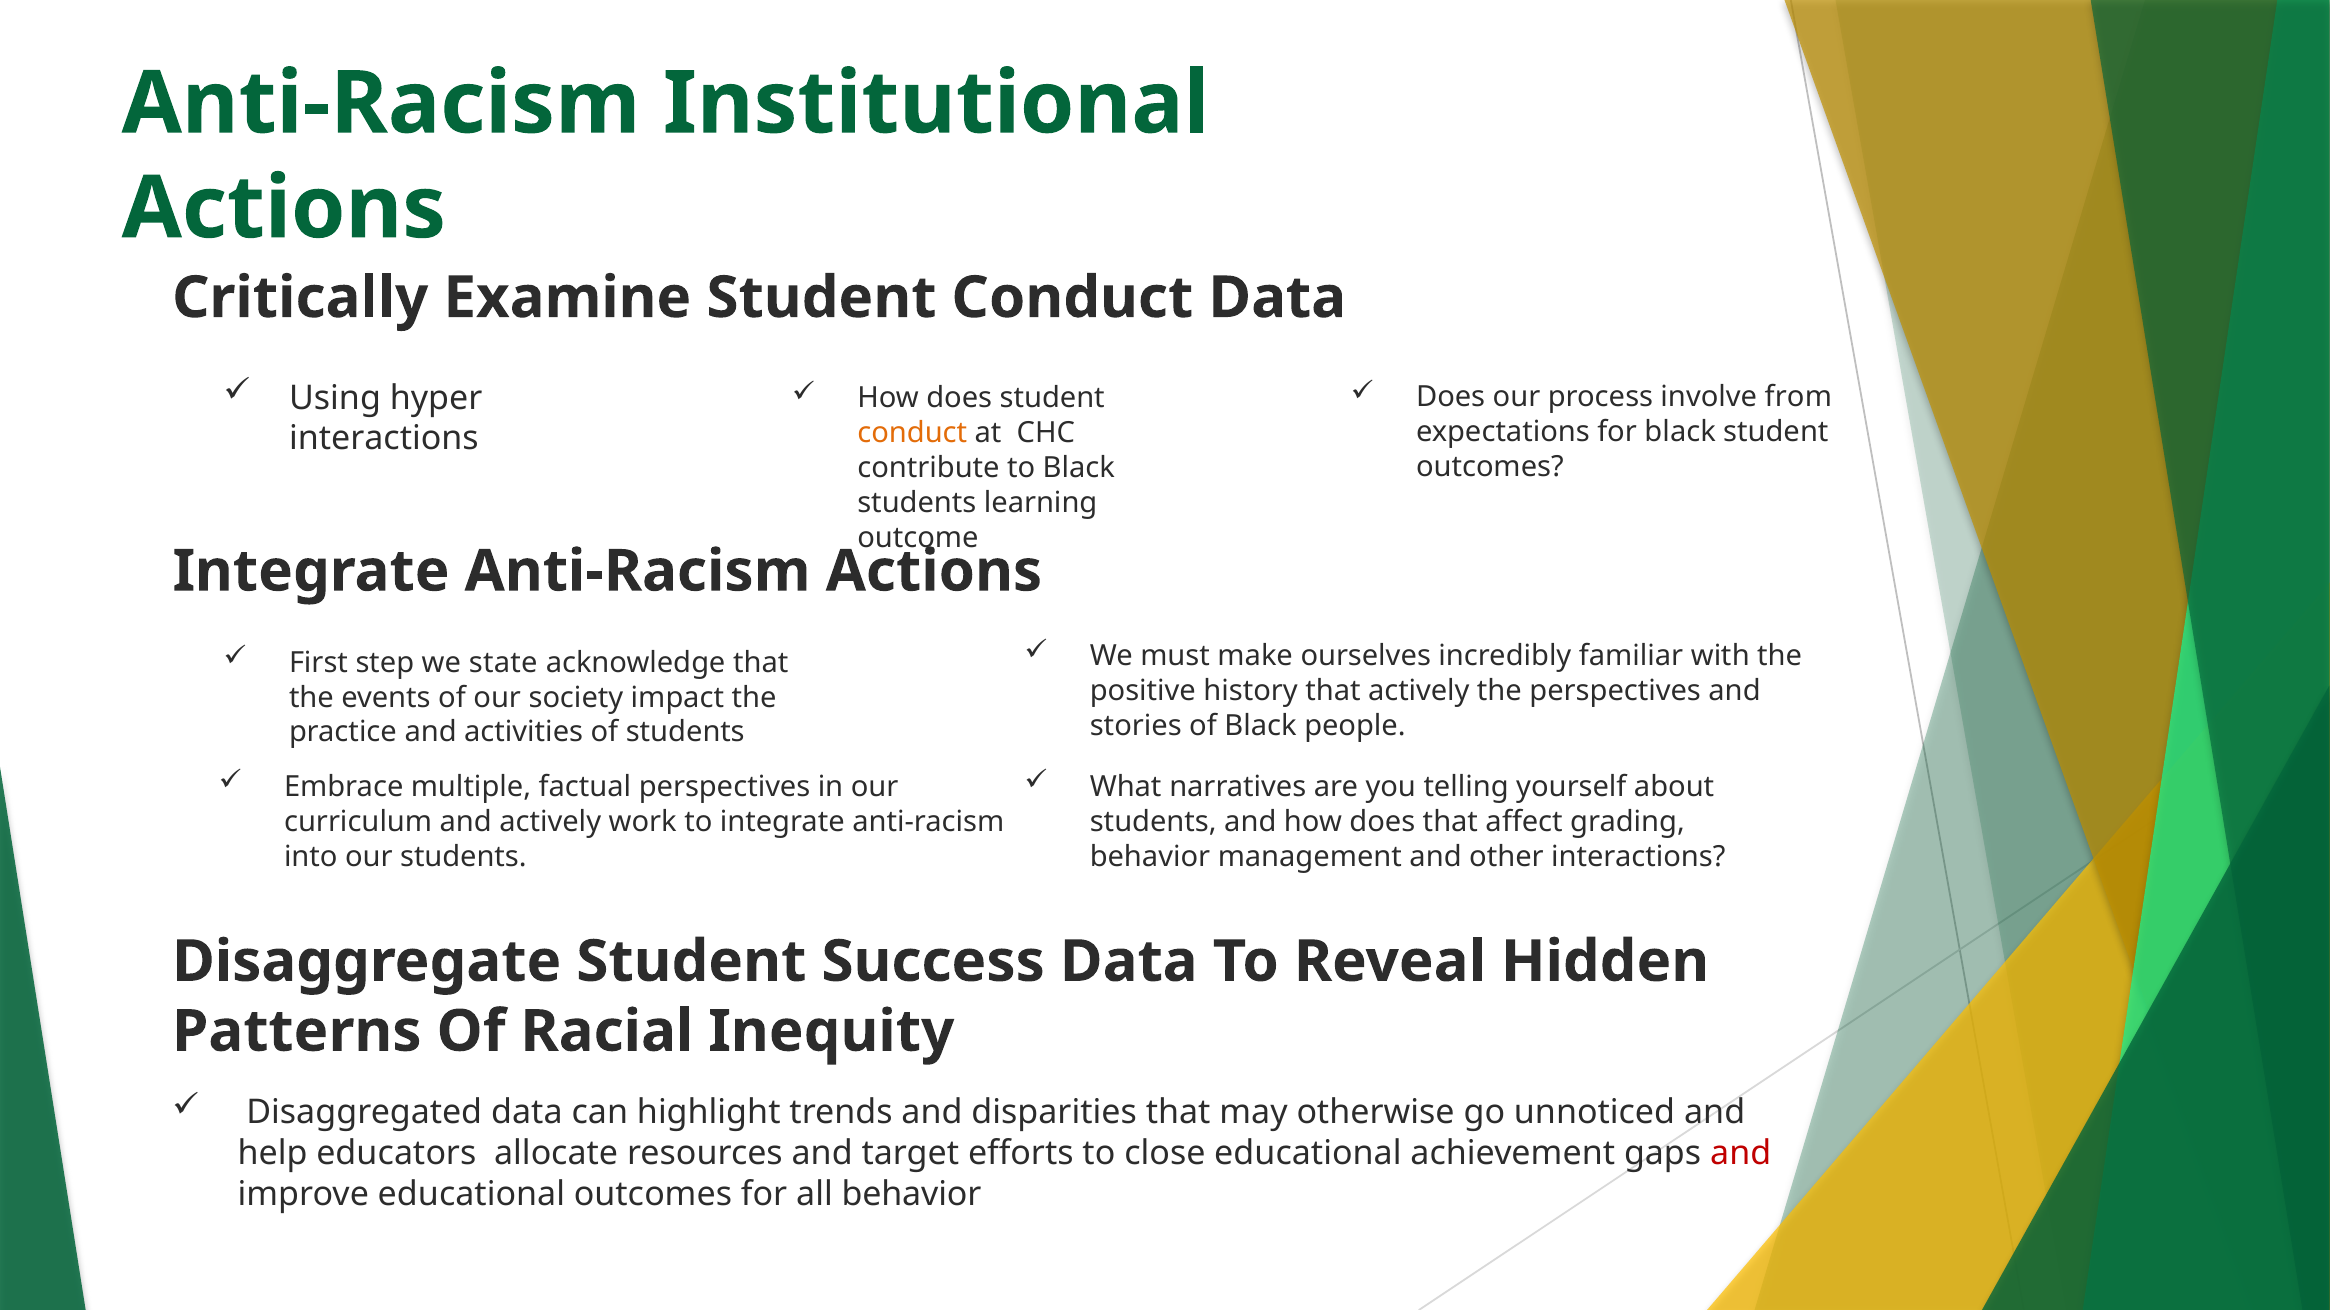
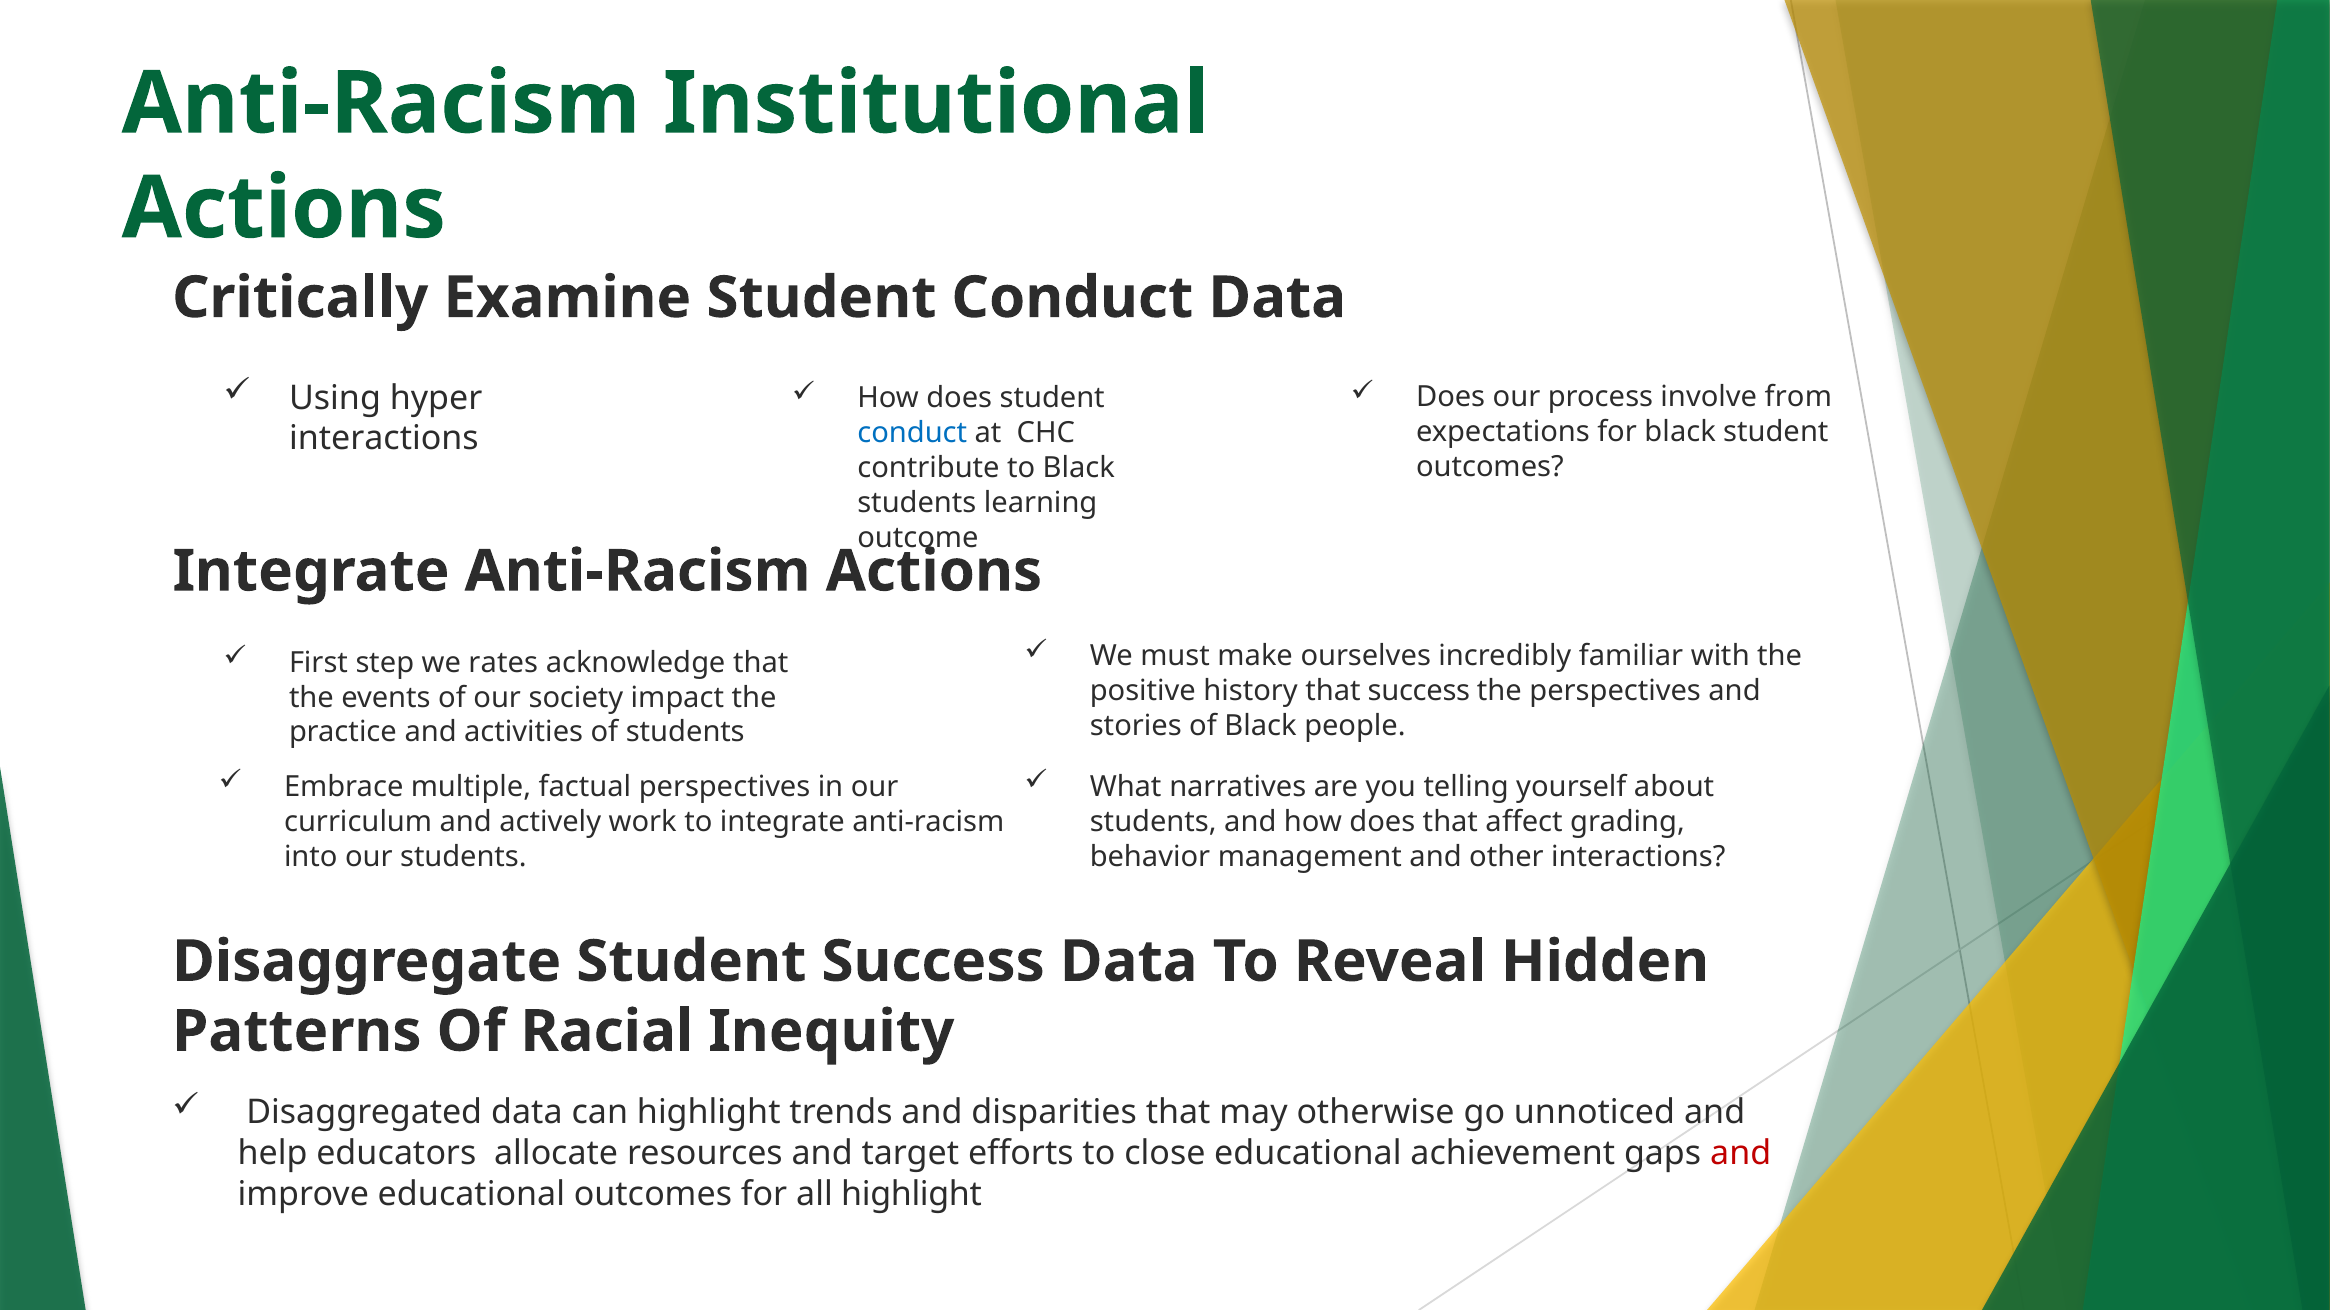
conduct colour: orange -> blue (912, 433)
state: state -> rates (503, 663)
that actively: actively -> success (1419, 691)
all behavior: behavior -> highlight (912, 1195)
